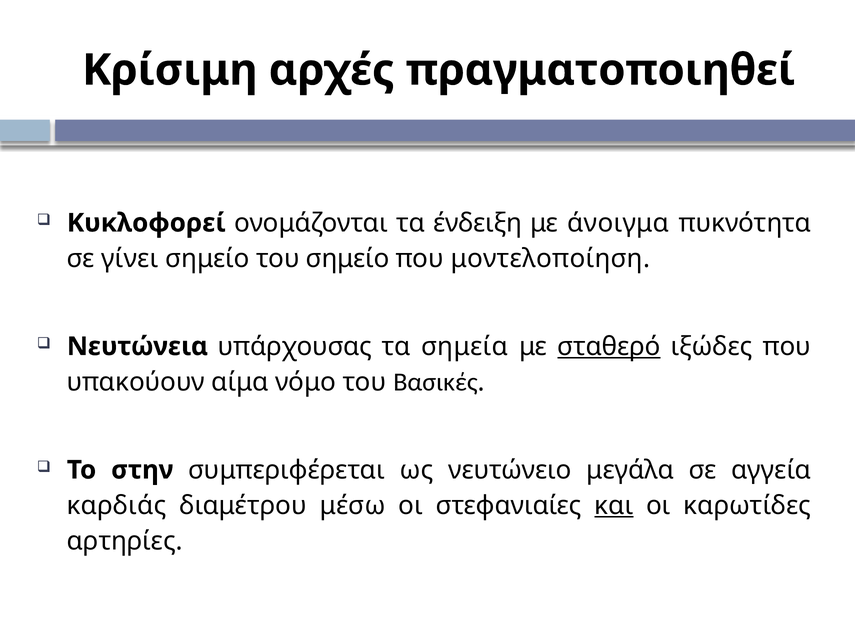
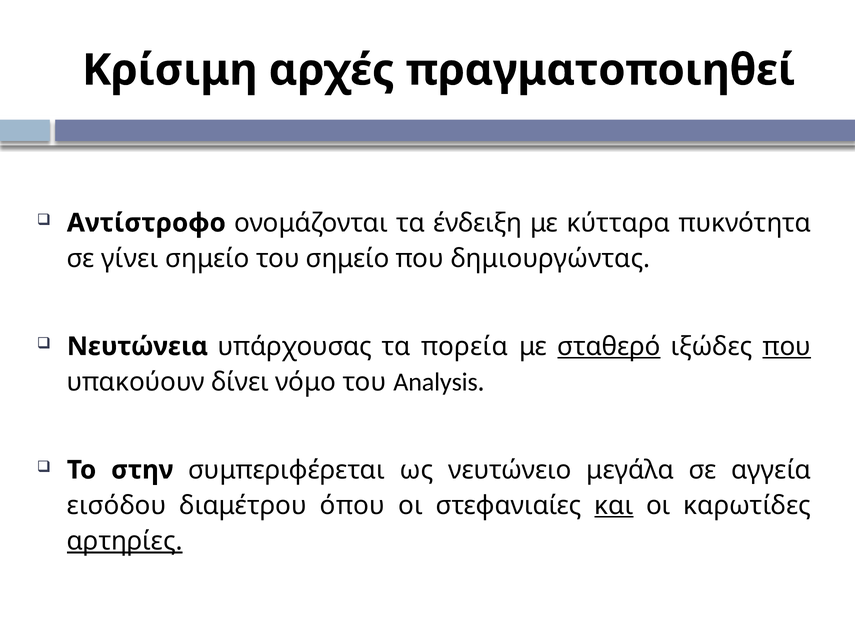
Κυκλοφορεί: Κυκλοφορεί -> Αντίστροφο (146, 223)
άνοιγμα: άνοιγμα -> κύτταρα (618, 223)
μοντελοποίηση: μοντελοποίηση -> δημιουργώντας (550, 259)
σημεία: σημεία -> πορεία (465, 347)
που underline: none -> present (787, 347)
αίμα: αίμα -> δίνει (240, 382)
Βασικές: Βασικές -> Analysis (436, 382)
καρδιάς: καρδιάς -> εισόδου (117, 506)
μέσω: μέσω -> όπου (352, 506)
αρτηρίες underline: none -> present (125, 541)
